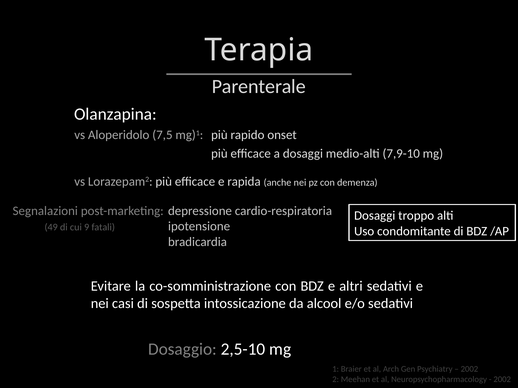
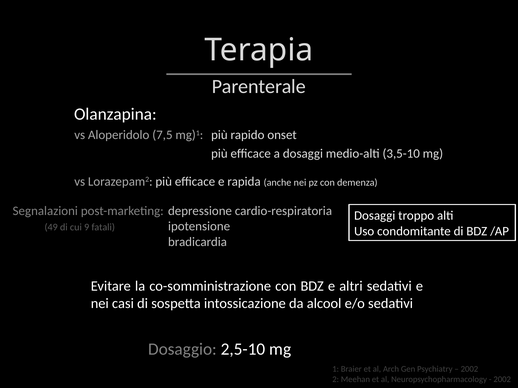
7,9-10: 7,9-10 -> 3,5-10 (401, 154)
